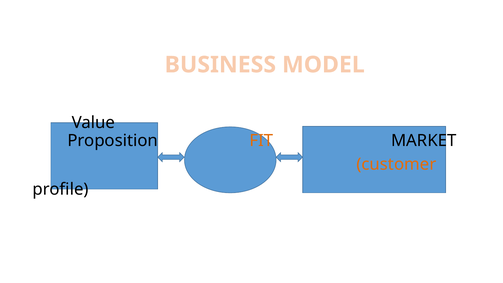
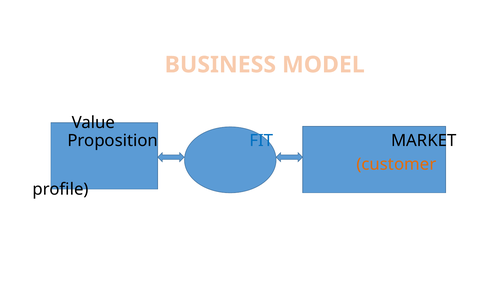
FIT colour: orange -> blue (261, 141)
